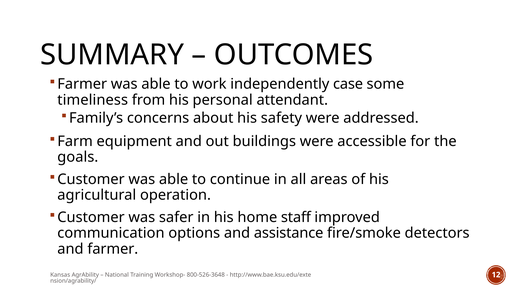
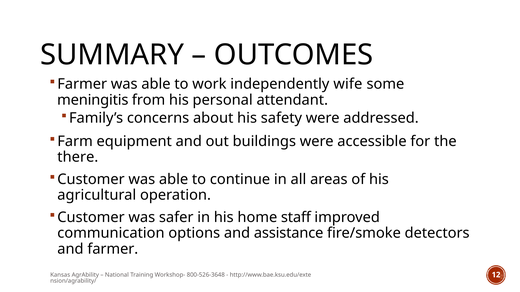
case: case -> wife (348, 84)
timeliness: timeliness -> meningitis (93, 100)
goals: goals -> there (78, 157)
